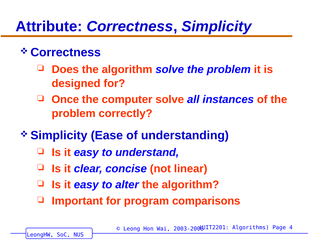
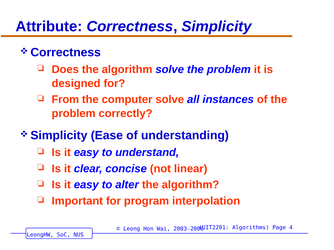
Once: Once -> From (65, 100)
comparisons: comparisons -> interpolation (206, 201)
